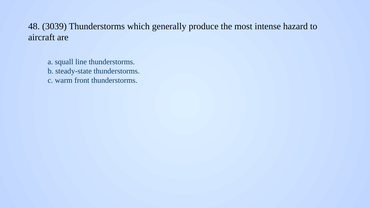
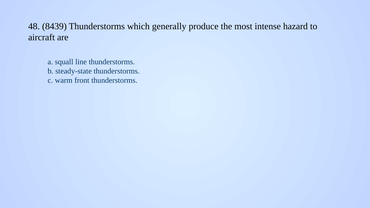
3039: 3039 -> 8439 (54, 26)
